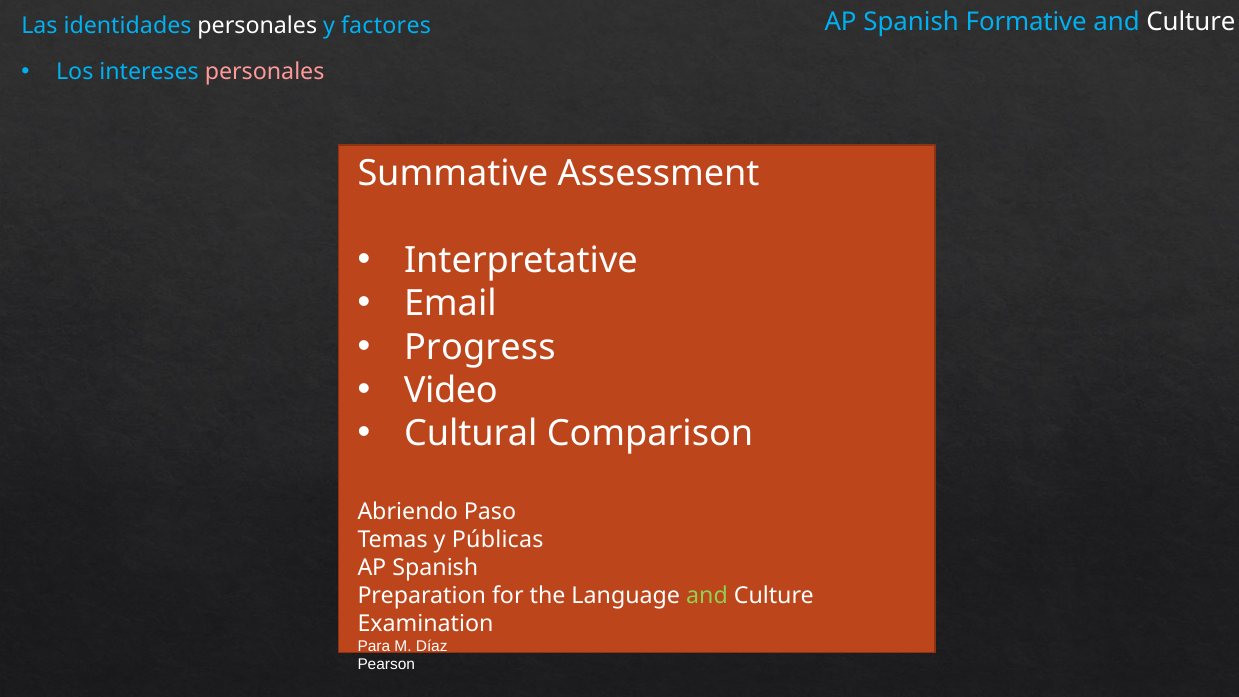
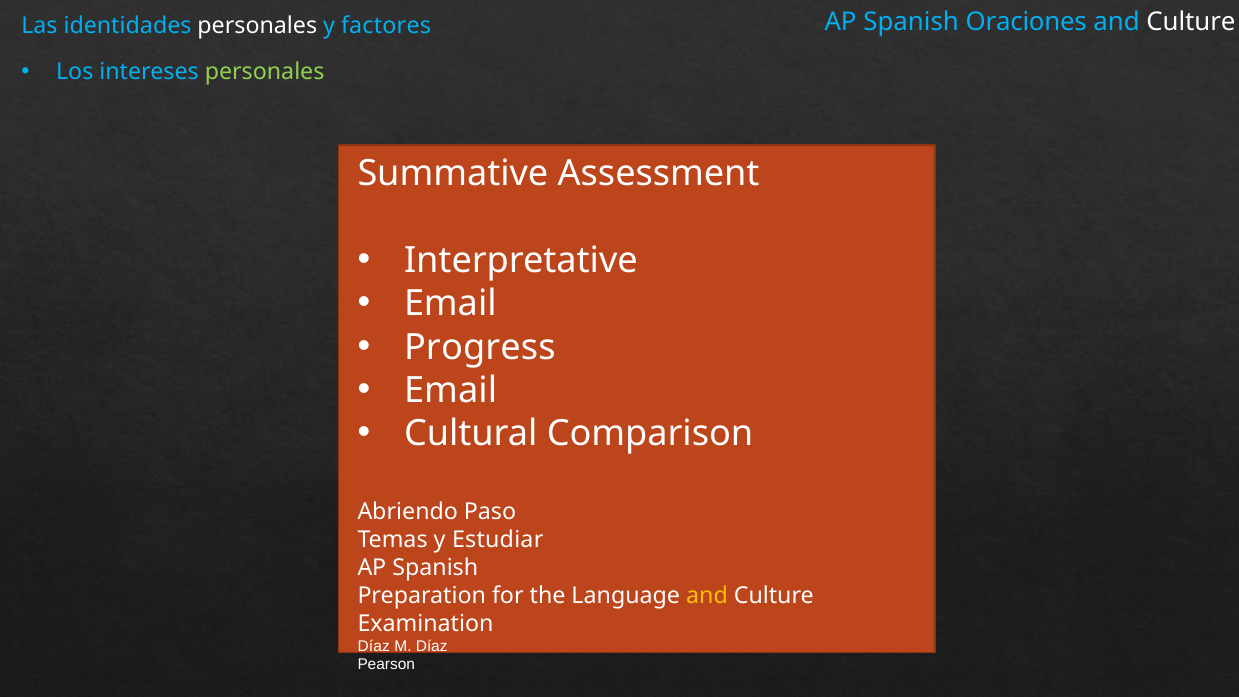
Formative: Formative -> Oraciones (1026, 22)
personales colour: pink -> light green (265, 72)
Video: Video -> Email (451, 391)
Públicas: Públicas -> Estudiar (498, 540)
and colour: light green -> yellow (707, 596)
Para: Para -> Díaz (374, 646)
